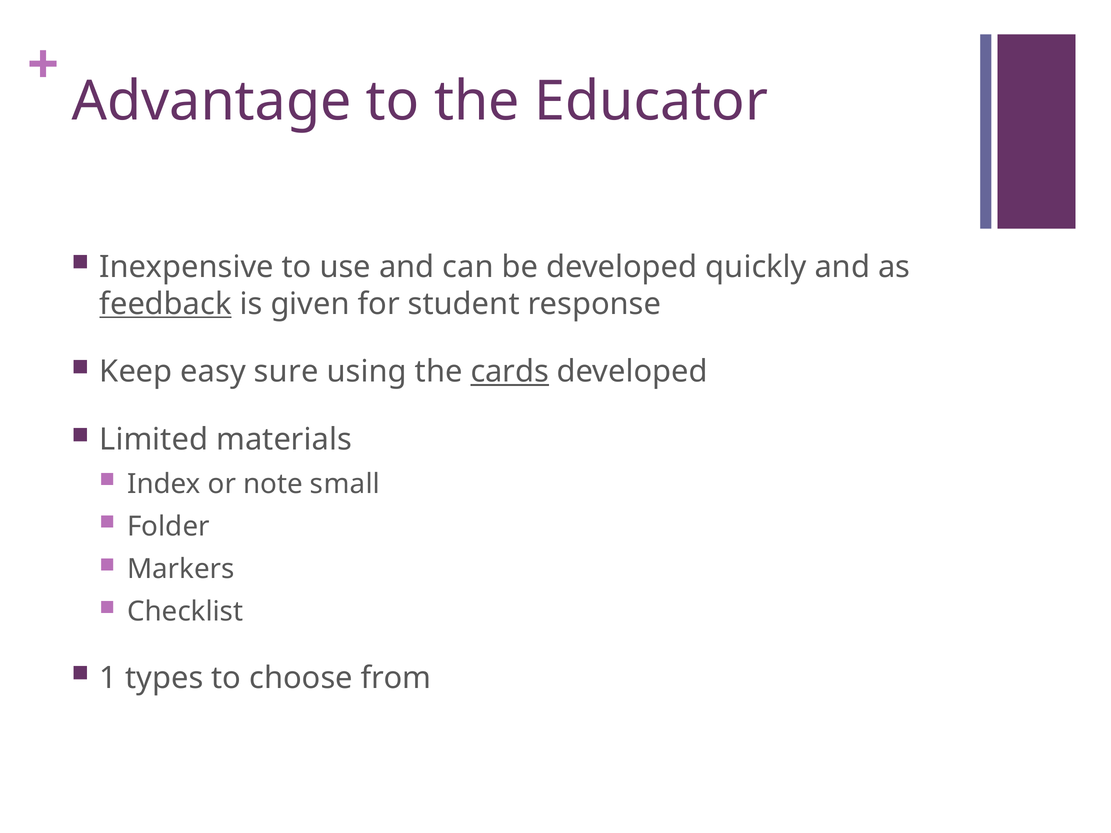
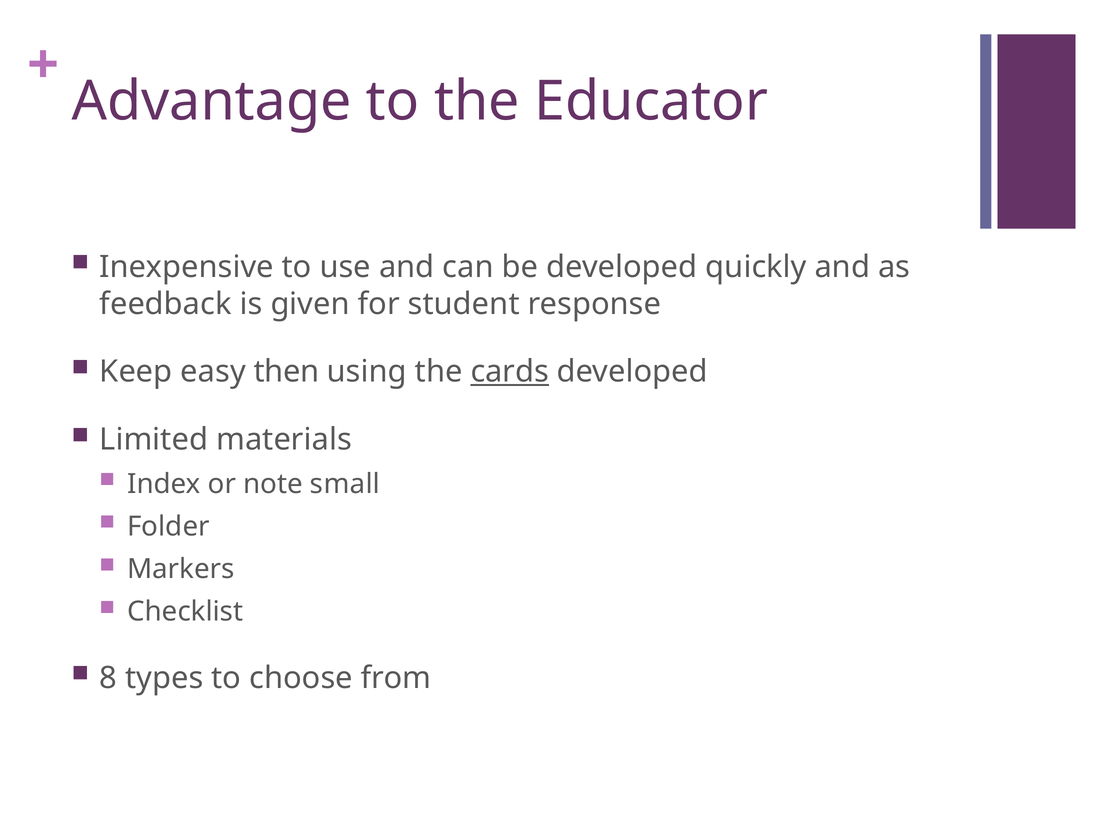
feedback underline: present -> none (166, 304)
sure: sure -> then (286, 372)
1: 1 -> 8 (108, 678)
